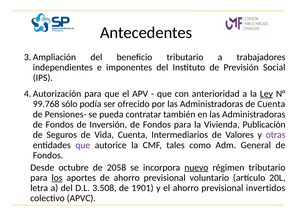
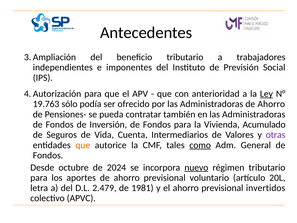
99.768: 99.768 -> 19.763 (46, 104)
Administradoras de Cuenta: Cuenta -> Ahorro (271, 104)
Publicación: Publicación -> Acumulado (264, 124)
que colour: purple -> orange (83, 145)
como underline: none -> present (200, 145)
2058: 2058 -> 2024 (116, 167)
los underline: present -> none (57, 178)
3.508: 3.508 -> 2.479 (104, 188)
1901: 1901 -> 1981 (142, 188)
